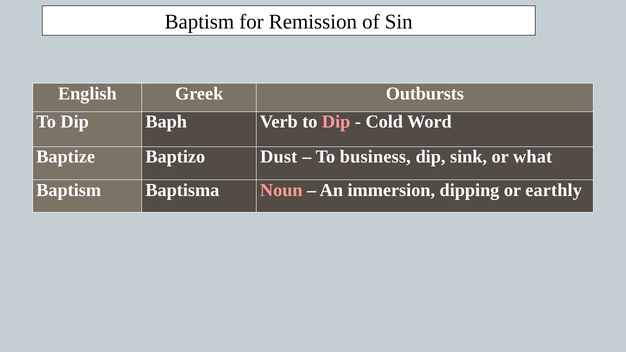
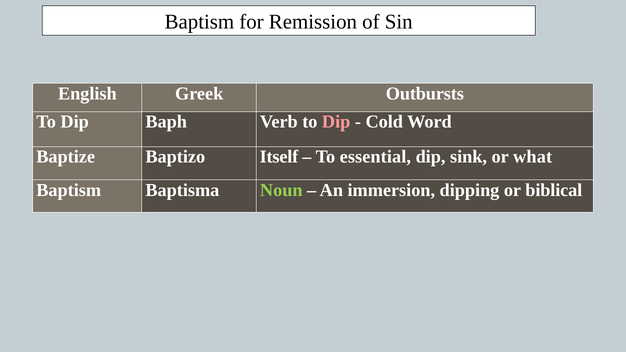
Dust: Dust -> Itself (279, 157)
business: business -> essential (375, 157)
Noun colour: pink -> light green (281, 190)
earthly: earthly -> biblical (554, 190)
